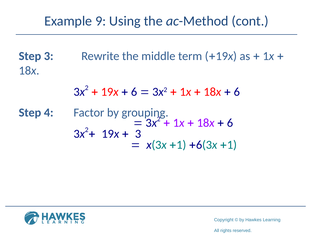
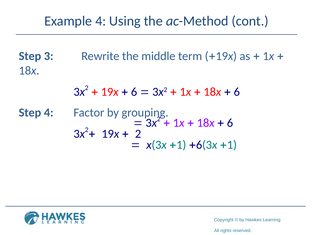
Example 9: 9 -> 4 (101, 21)
3: 3 -> 2 (138, 134)
